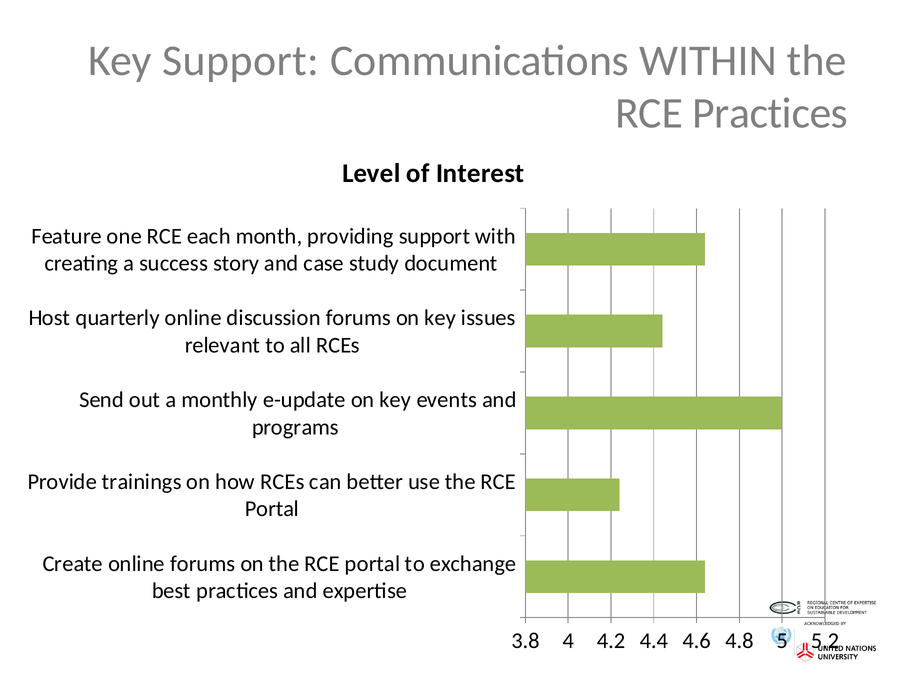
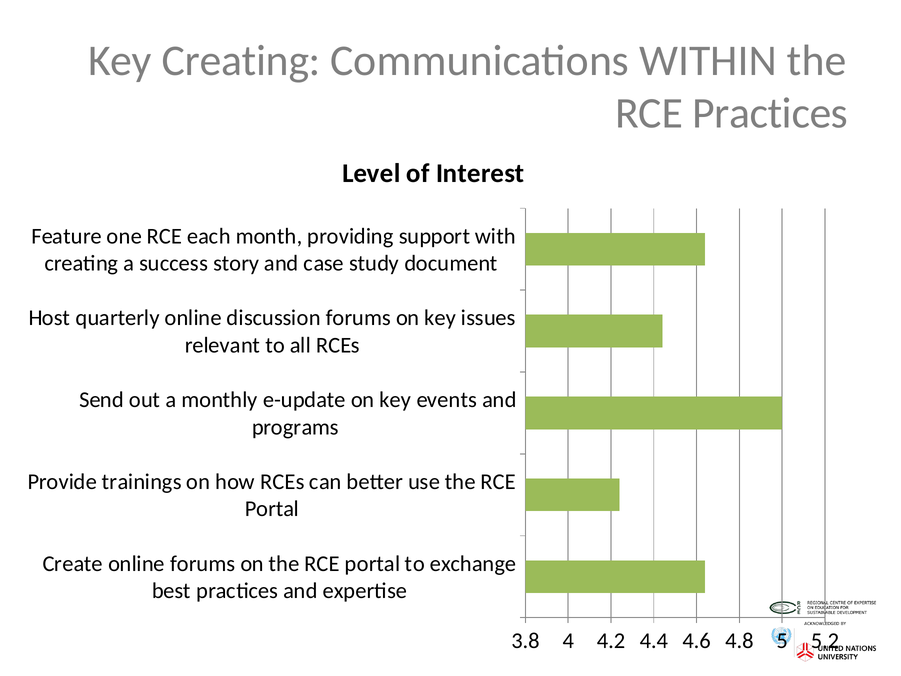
Key Support: Support -> Creating (241, 61)
